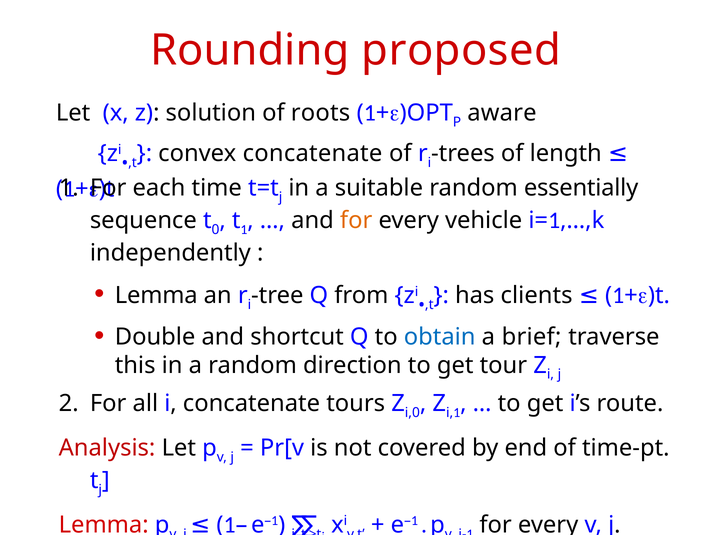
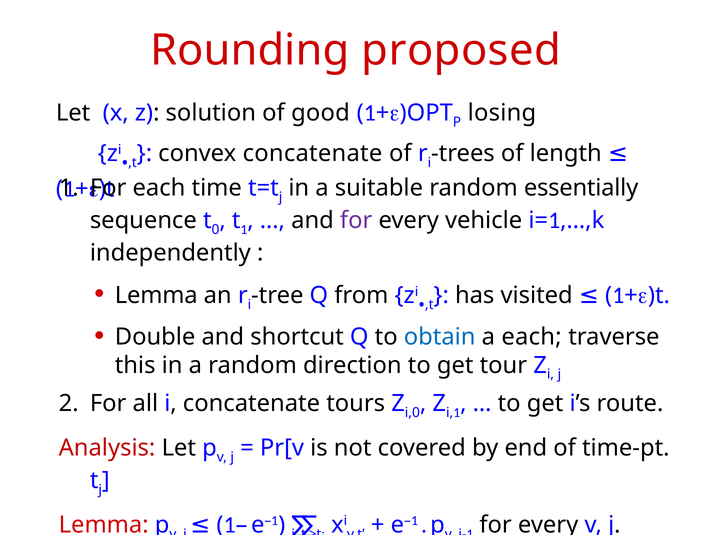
roots: roots -> good (320, 113)
aware: aware -> losing (502, 113)
for colour: orange -> purple (356, 220)
clients: clients -> visited (537, 295)
a brief: brief -> each (532, 336)
